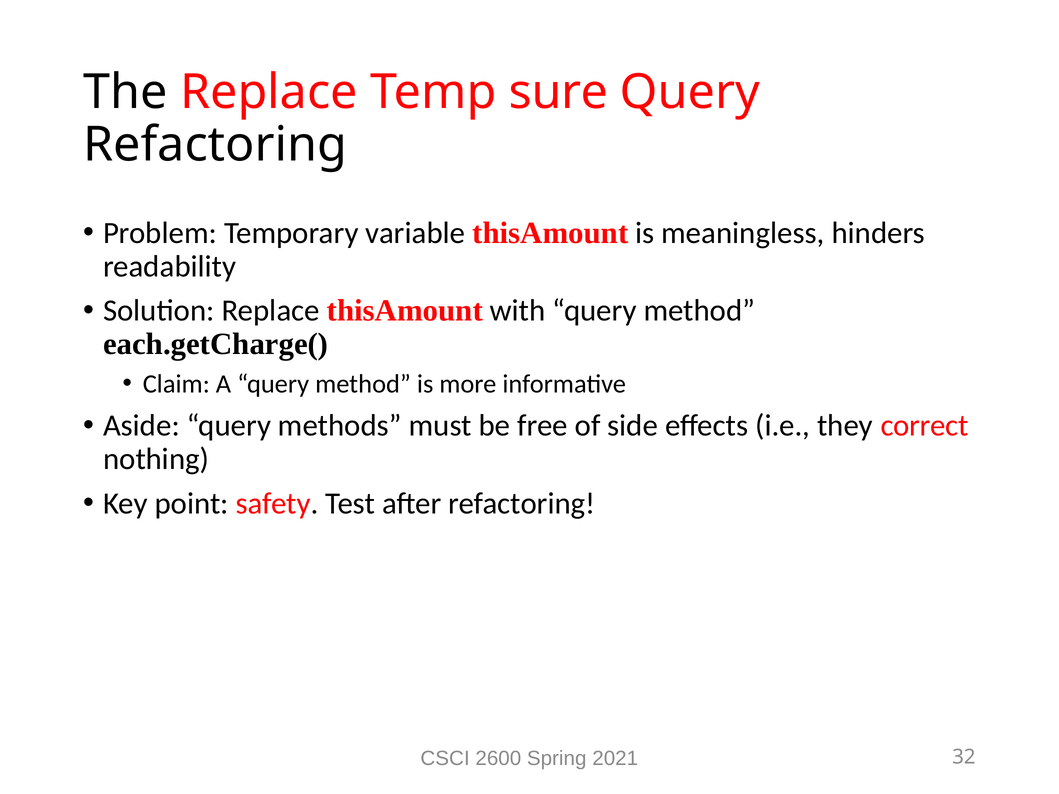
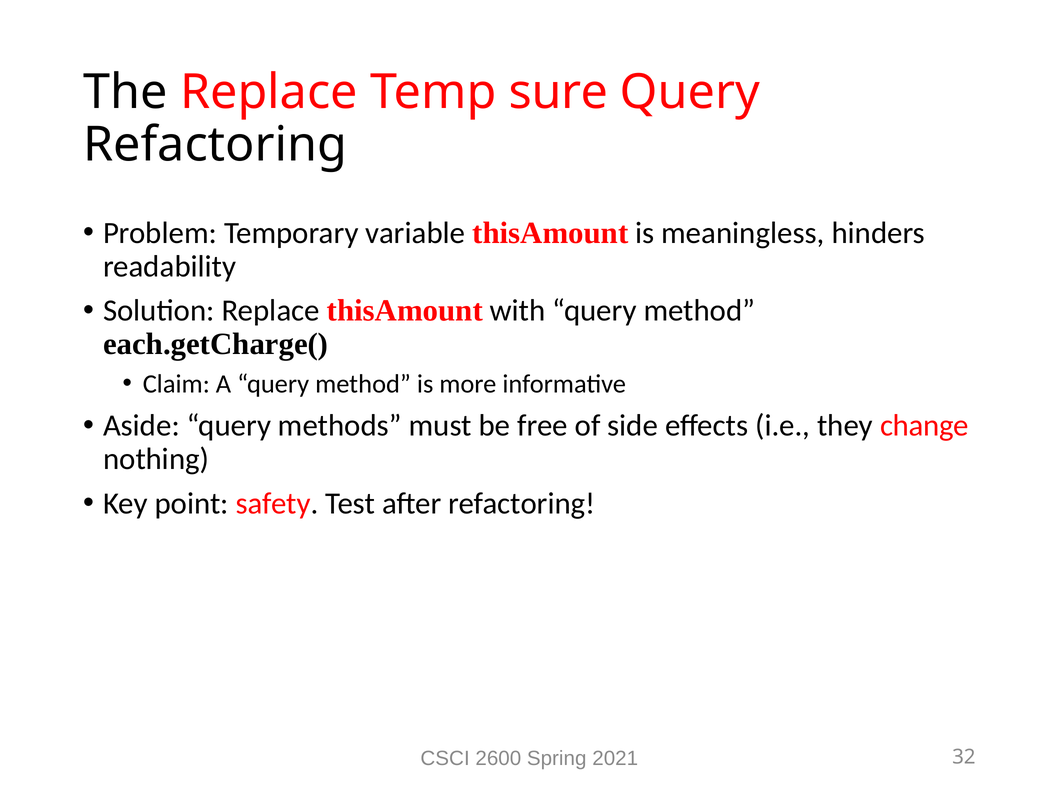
correct: correct -> change (925, 426)
